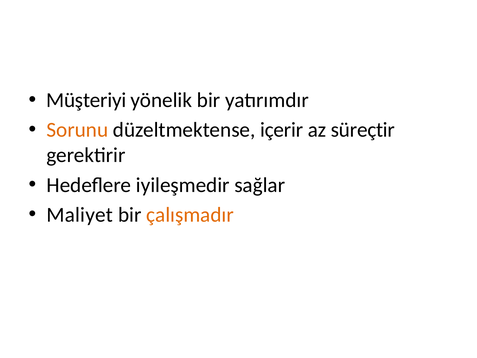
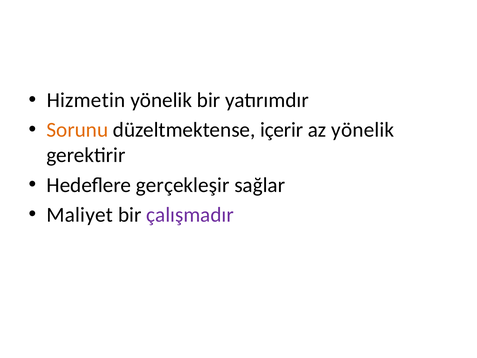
Müşteriyi: Müşteriyi -> Hizmetin (86, 100)
az süreçtir: süreçtir -> yönelik (363, 130)
iyileşmedir: iyileşmedir -> gerçekleşir (183, 185)
çalışmadır colour: orange -> purple (190, 215)
